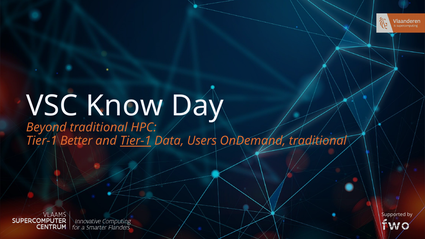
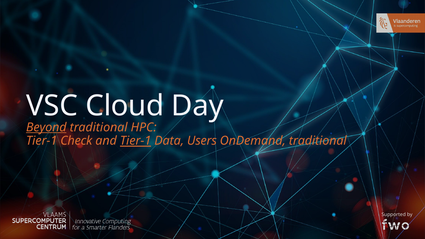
Know: Know -> Cloud (125, 106)
Beyond underline: none -> present (46, 127)
Better: Better -> Check (76, 141)
